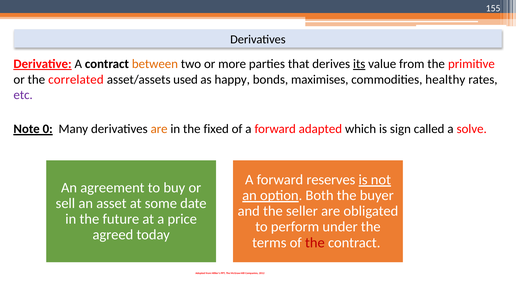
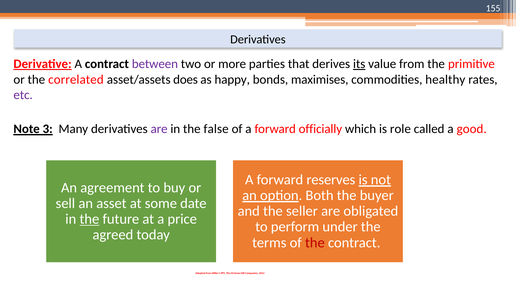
between colour: orange -> purple (155, 64)
used: used -> does (186, 79)
0: 0 -> 3 (48, 129)
are colour: orange -> purple (159, 129)
fixed: fixed -> false (216, 129)
adapted: adapted -> officially (320, 129)
sign: sign -> role (400, 129)
solve: solve -> good (472, 129)
the underline: none -> present (89, 219)
